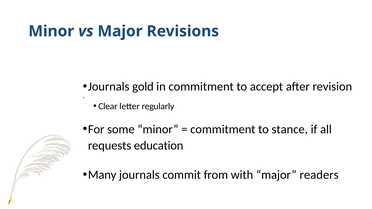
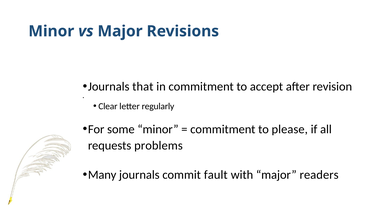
gold: gold -> that (143, 87)
stance: stance -> please (290, 129)
education: education -> problems (158, 146)
from: from -> fault (216, 175)
